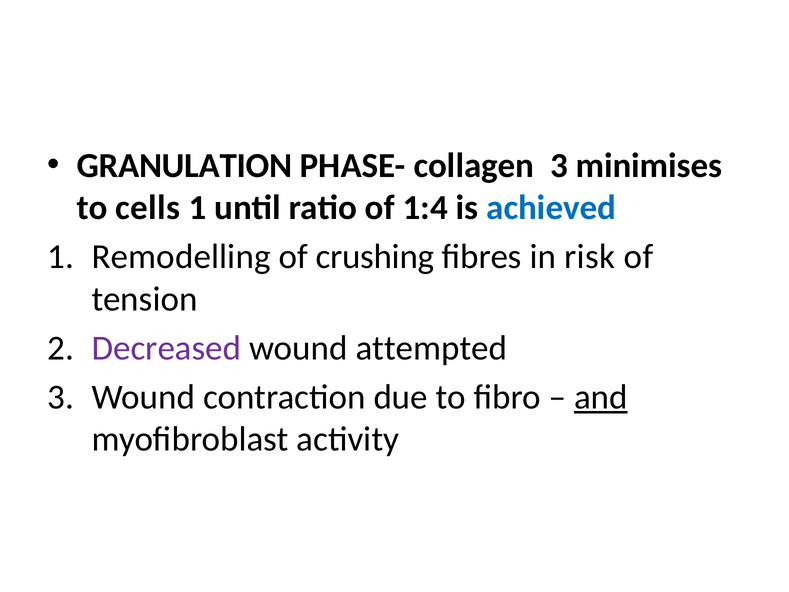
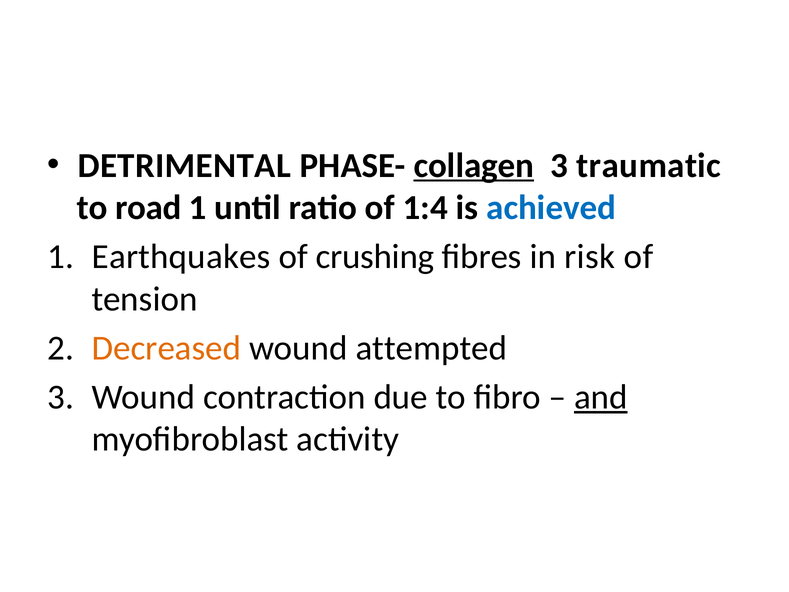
GRANULATION: GRANULATION -> DETRIMENTAL (184, 166)
collagen underline: none -> present (474, 166)
minimises: minimises -> traumatic (649, 166)
cells: cells -> road (148, 208)
Remodelling: Remodelling -> Earthquakes (181, 257)
Decreased colour: purple -> orange (166, 348)
